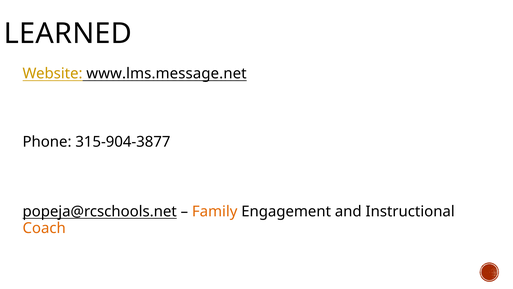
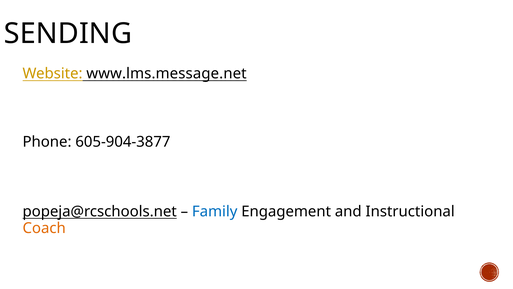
LEARNED: LEARNED -> SENDING (68, 34)
315-904-3877: 315-904-3877 -> 605-904-3877 (123, 142)
Family colour: orange -> blue (215, 211)
